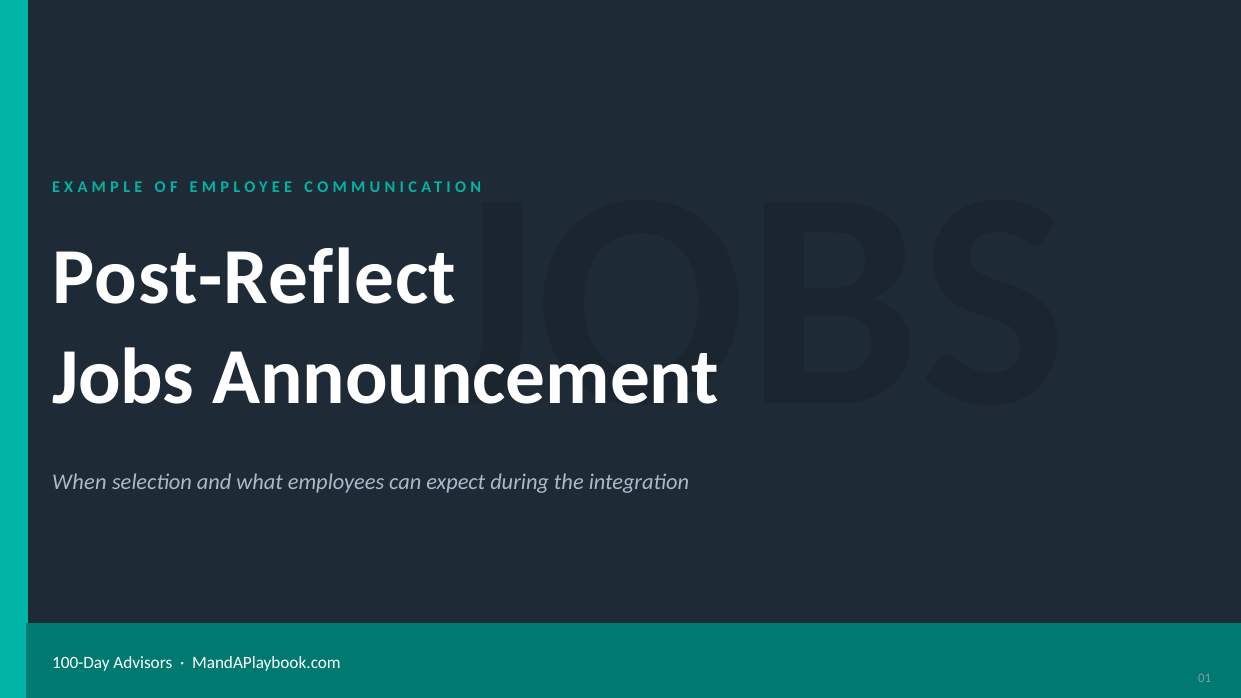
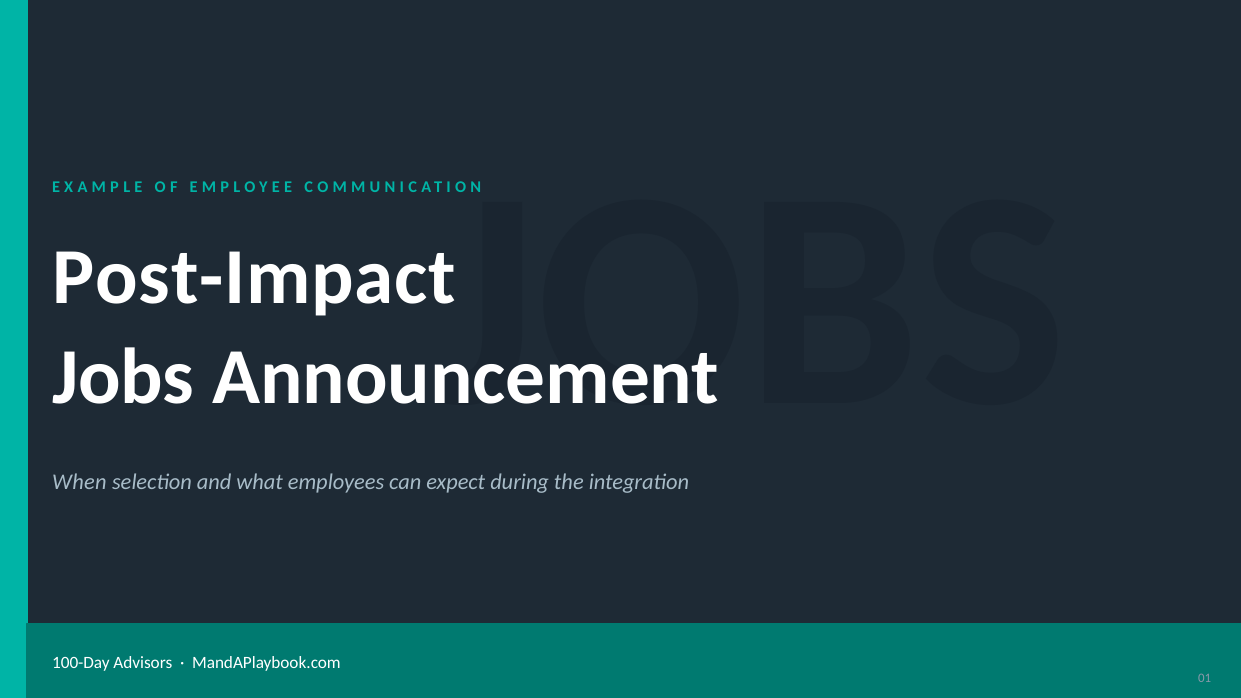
Post-Reflect: Post-Reflect -> Post-Impact (254, 277)
